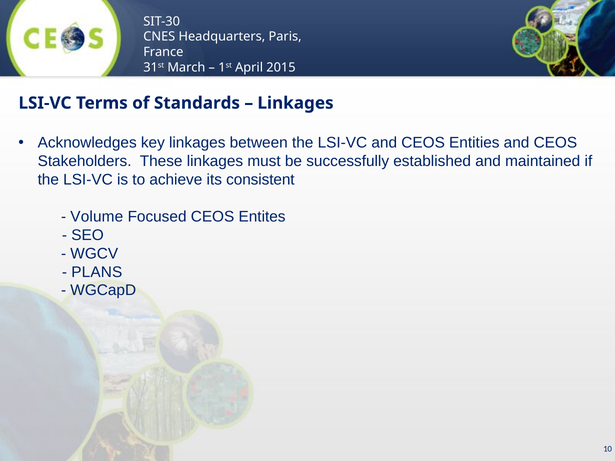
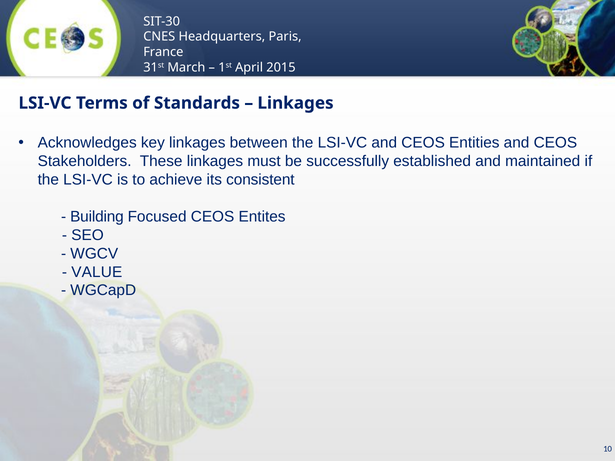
Volume: Volume -> Building (97, 217)
PLANS: PLANS -> VALUE (97, 272)
